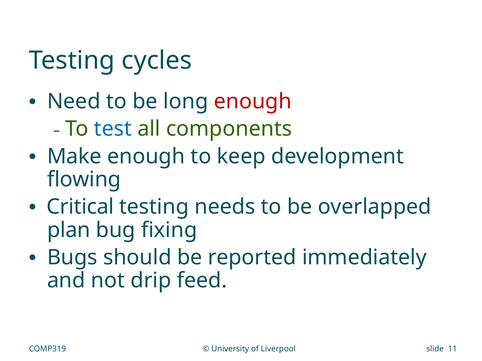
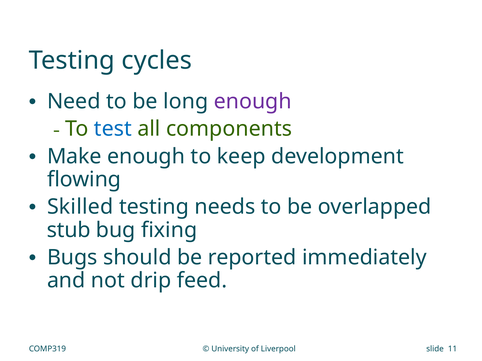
enough colour: red -> purple (253, 102)
Critical: Critical -> Skilled (80, 207)
plan: plan -> stub (69, 230)
